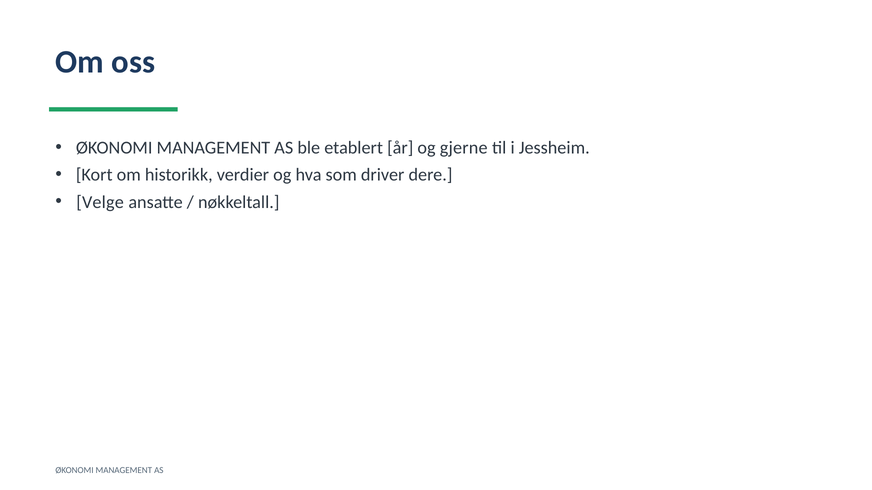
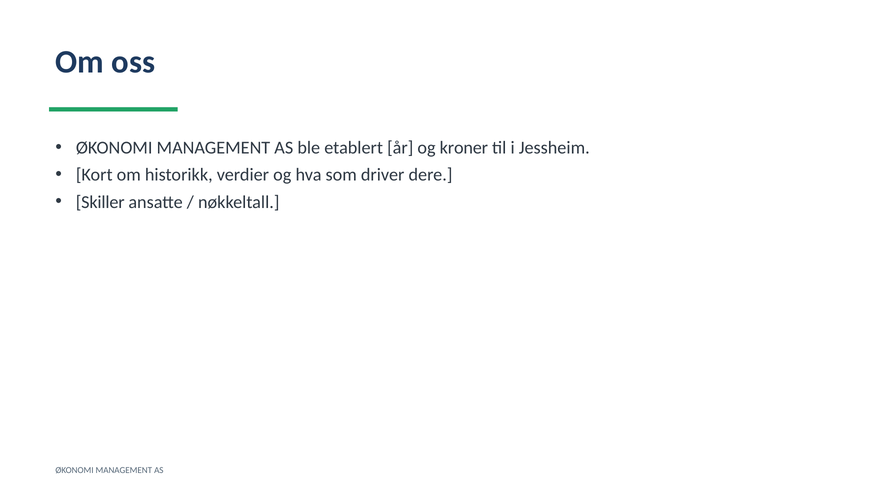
gjerne: gjerne -> kroner (464, 148)
Velge: Velge -> Skiller (100, 202)
